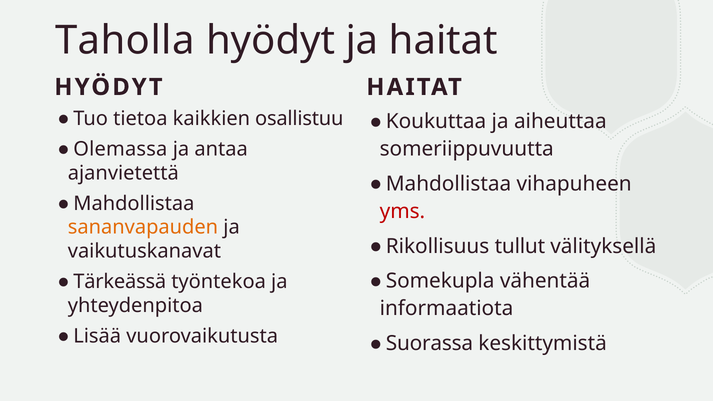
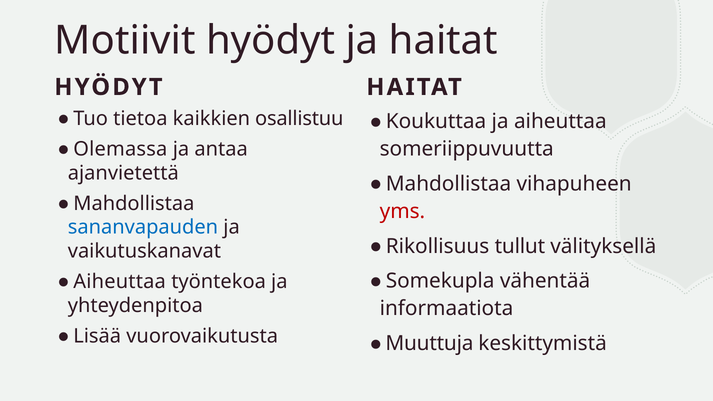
Taholla: Taholla -> Motiivit (125, 41)
sananvapauden colour: orange -> blue (143, 227)
Tärkeässä: Tärkeässä -> Aiheuttaa (120, 282)
Suorassa: Suorassa -> Muuttuja (429, 343)
